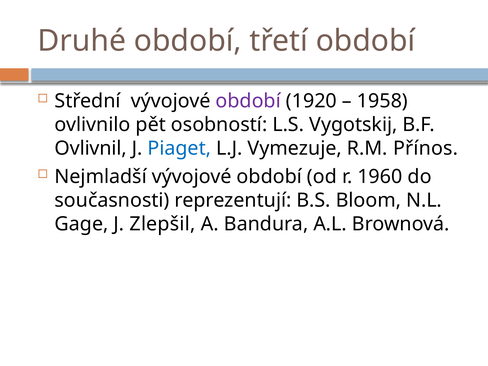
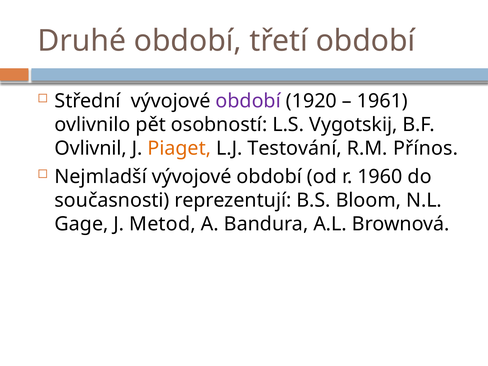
1958: 1958 -> 1961 (382, 101)
Piaget colour: blue -> orange (179, 148)
Vymezuje: Vymezuje -> Testování (295, 148)
Zlepšil: Zlepšil -> Metod (162, 224)
